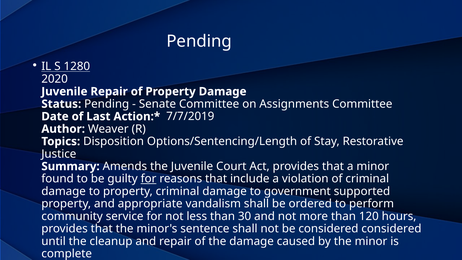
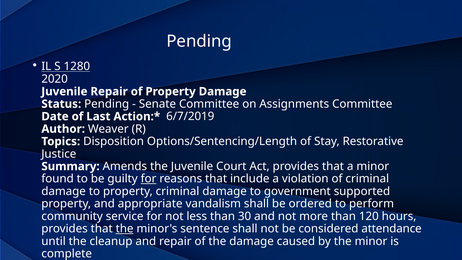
7/7/2019: 7/7/2019 -> 6/7/2019 (190, 116)
the underline: none -> present (125, 229)
considered considered: considered -> attendance (392, 229)
